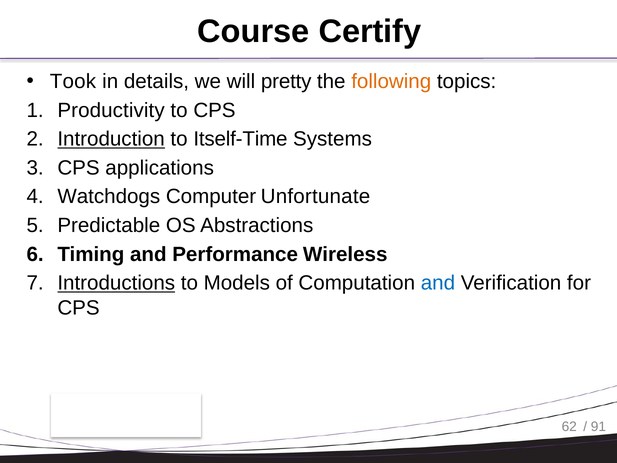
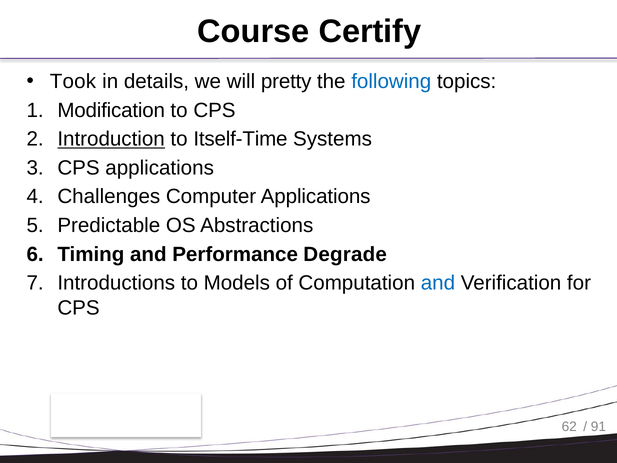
following colour: orange -> blue (391, 81)
Productivity: Productivity -> Modification (111, 110)
Watchdogs: Watchdogs -> Challenges (109, 197)
Computer Unfortunate: Unfortunate -> Applications (316, 197)
Wireless: Wireless -> Degrade (345, 254)
Introductions underline: present -> none (116, 283)
